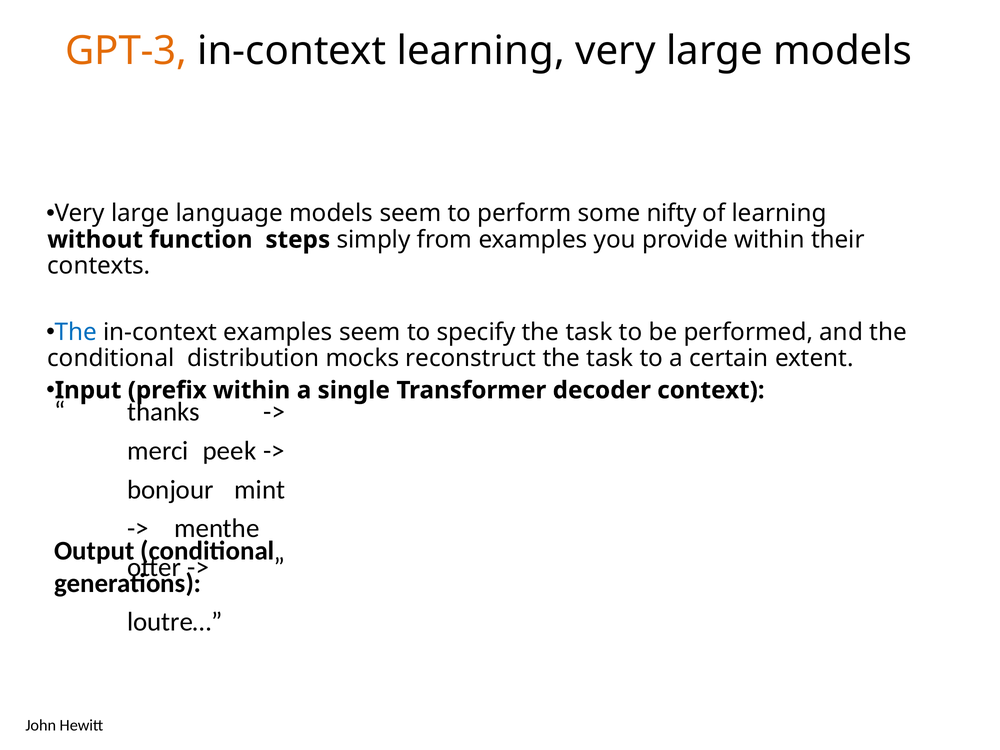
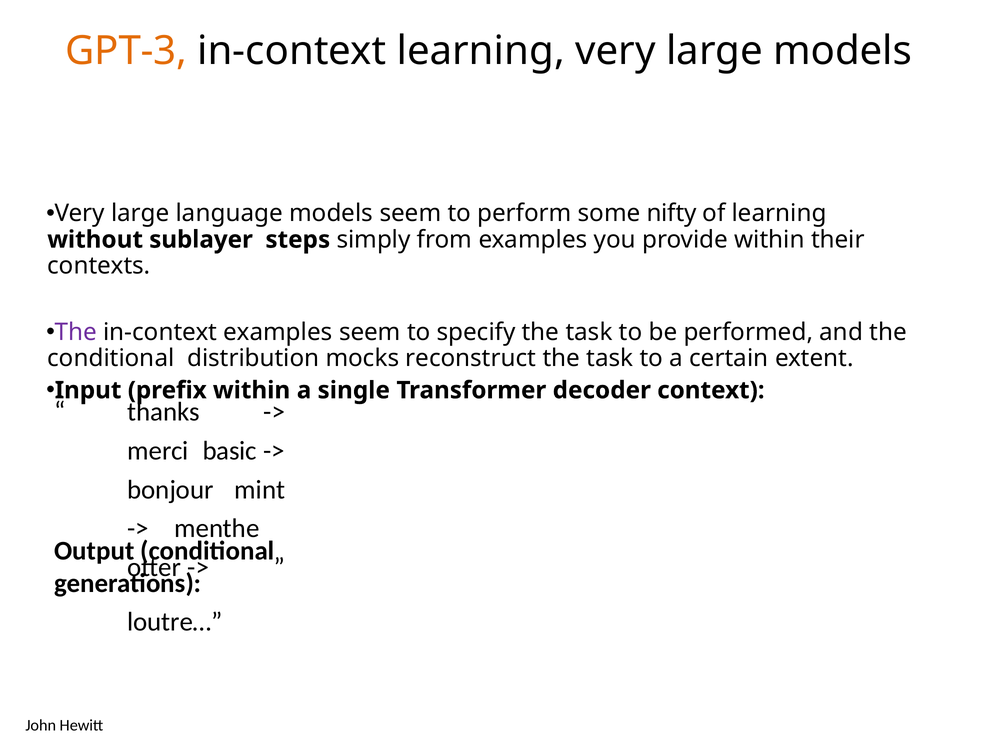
function: function -> sublayer (201, 240)
The colour: blue -> purple (76, 332)
peek: peek -> basic (230, 451)
